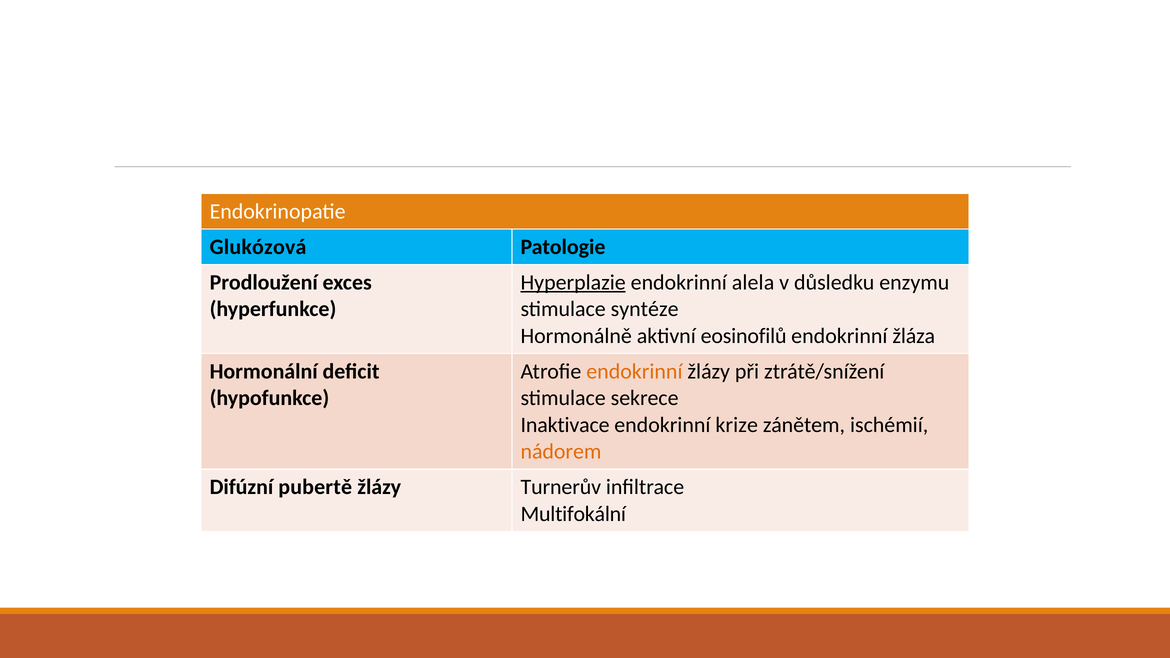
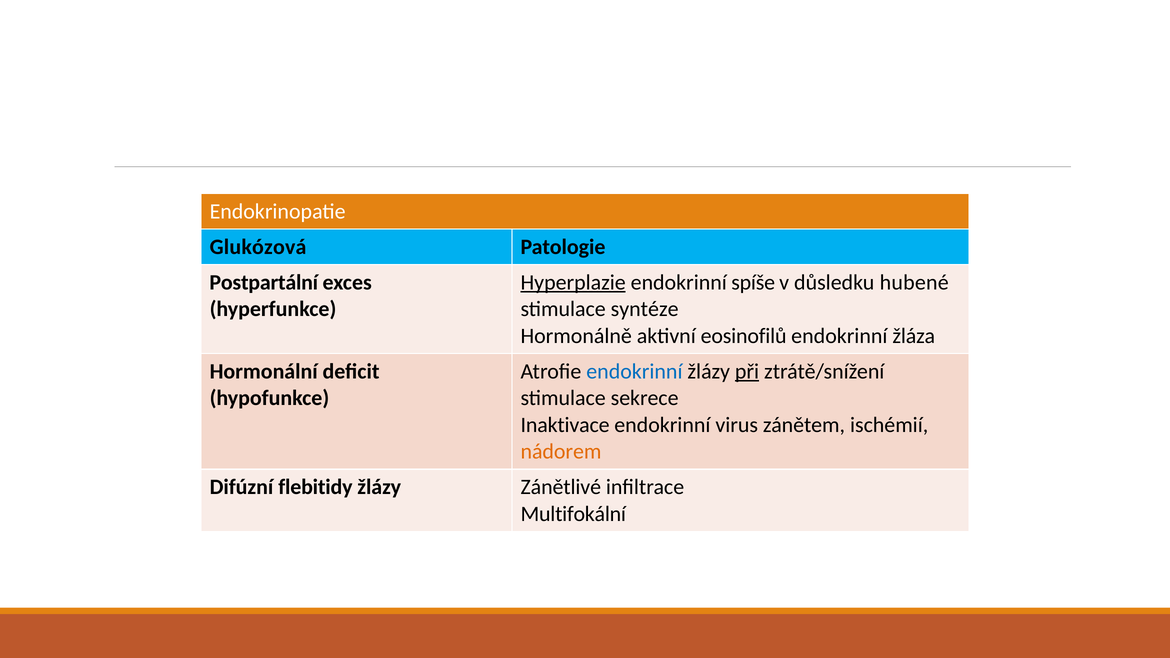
Prodloužení: Prodloužení -> Postpartální (264, 282)
alela: alela -> spíše (753, 282)
enzymu: enzymu -> hubené (914, 282)
endokrinní colour: orange -> blue (634, 371)
při underline: none -> present (747, 371)
krize: krize -> virus (737, 425)
pubertě: pubertě -> flebitidy (315, 487)
Turnerův: Turnerův -> Zánětlivé (561, 487)
